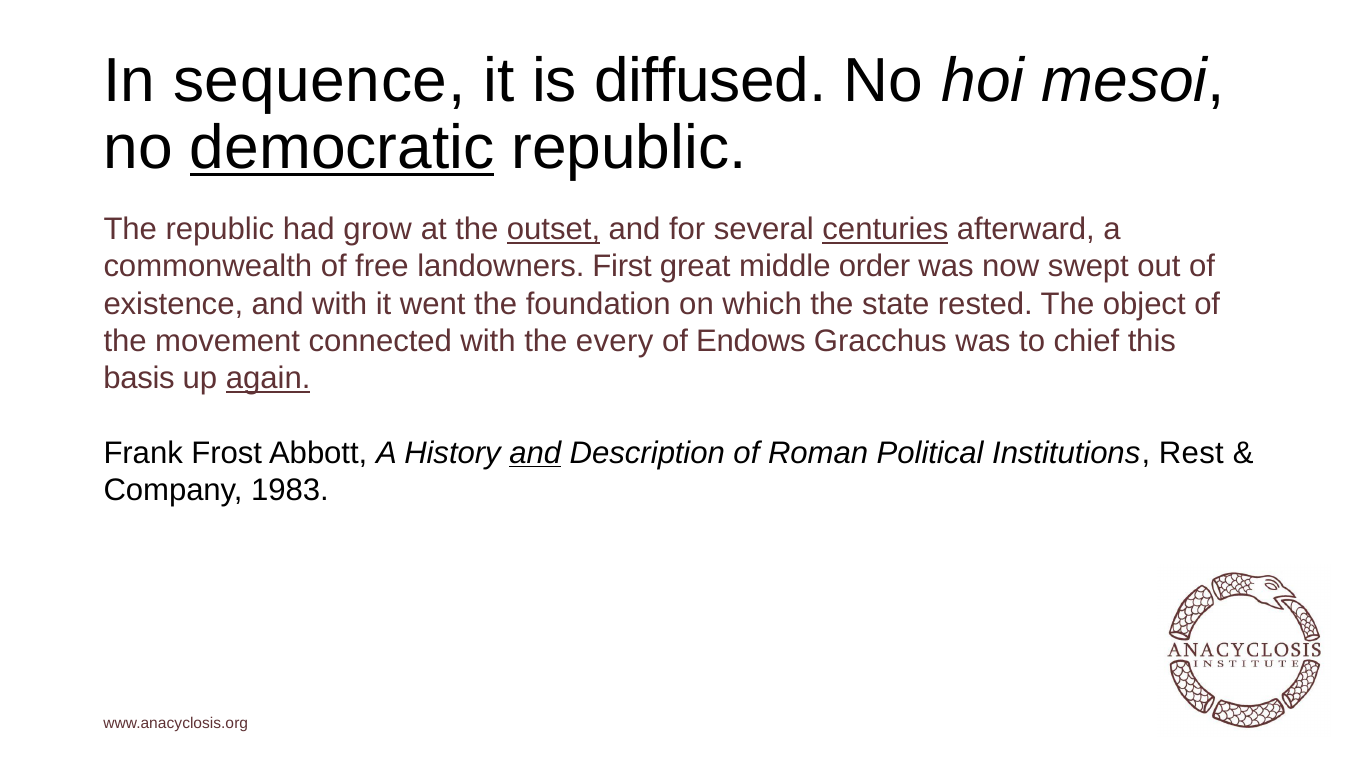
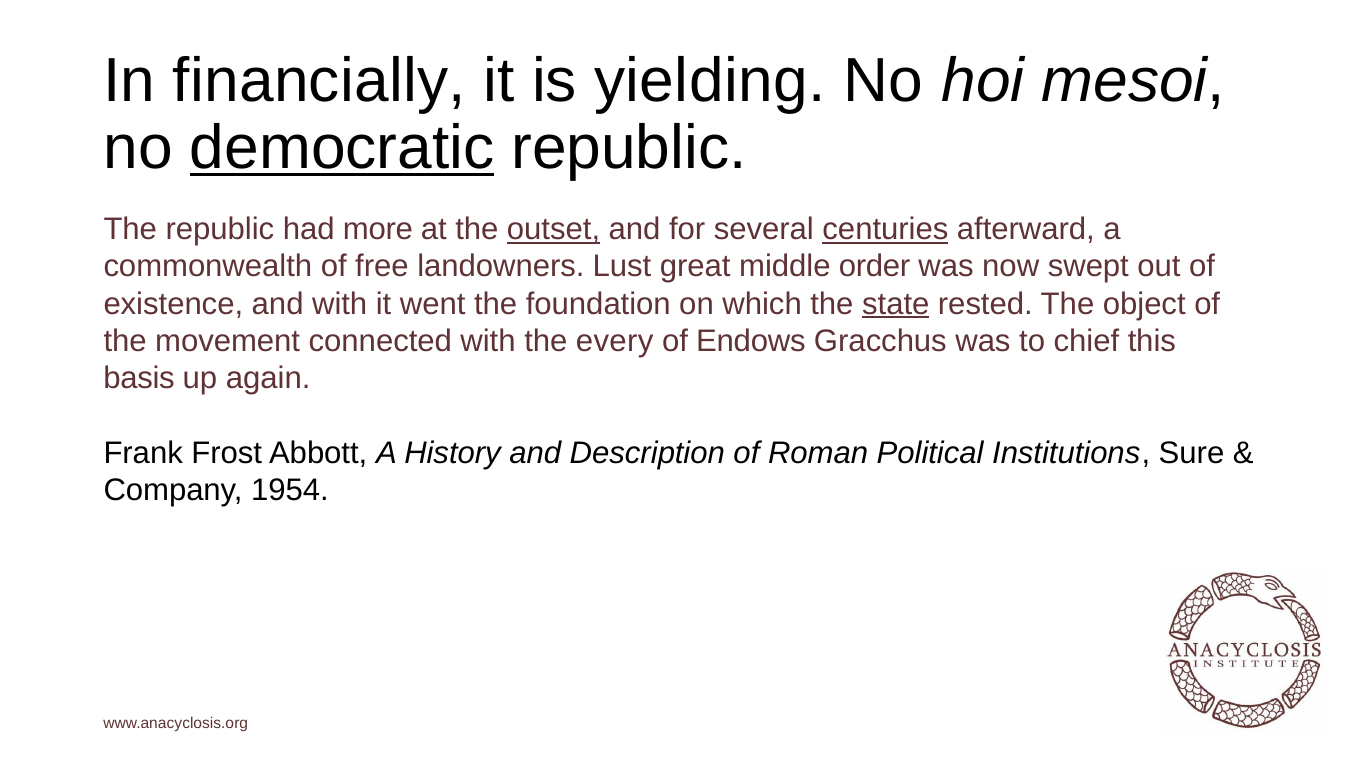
sequence: sequence -> financially (319, 80)
diffused: diffused -> yielding (710, 80)
grow: grow -> more (378, 229)
First: First -> Lust (622, 267)
state underline: none -> present (896, 304)
again underline: present -> none (268, 378)
and underline: present -> none (535, 453)
Rest: Rest -> Sure (1191, 453)
1983: 1983 -> 1954 (290, 490)
